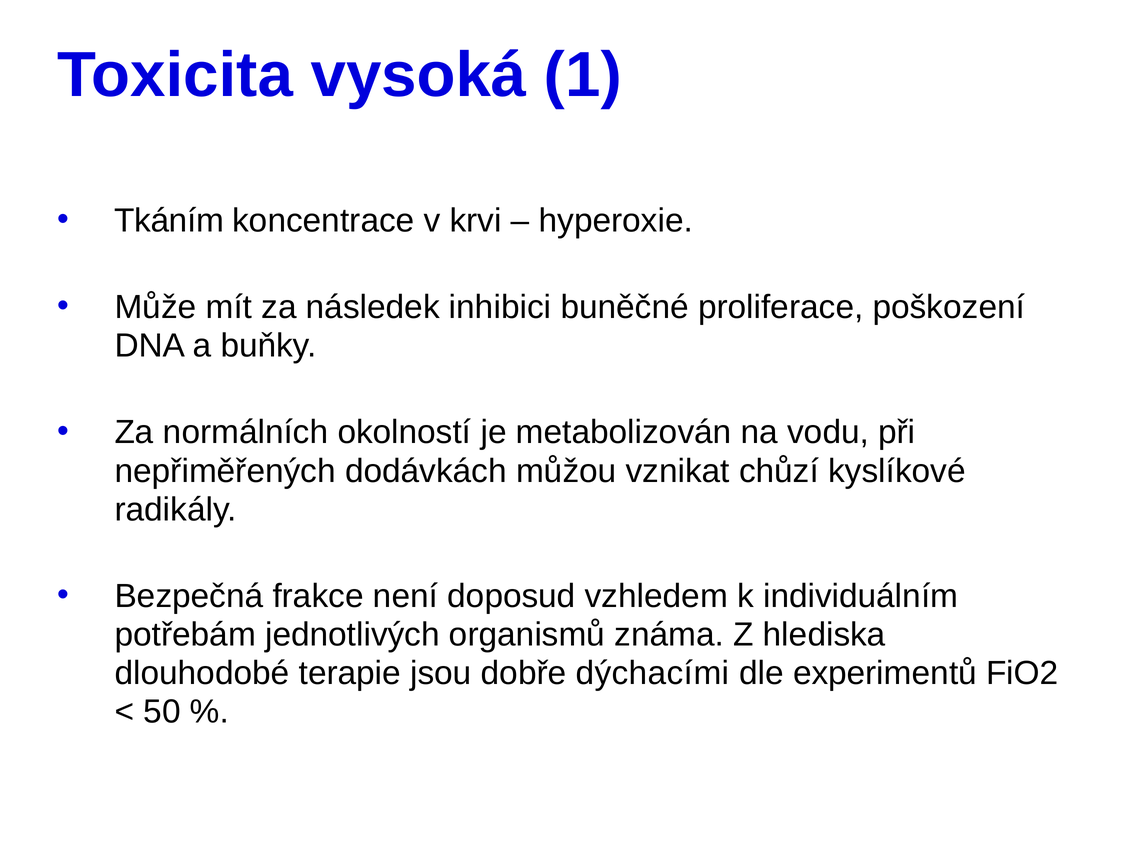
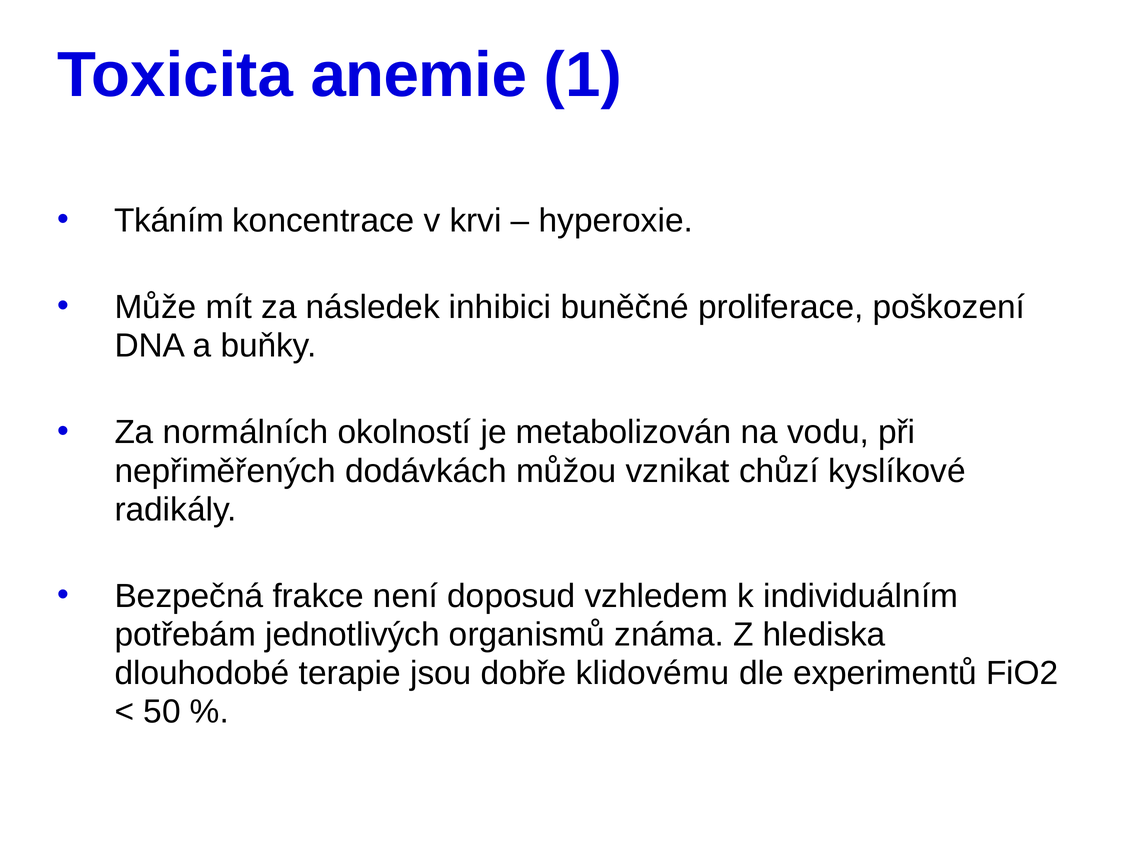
vysoká: vysoká -> anemie (419, 75)
dýchacími: dýchacími -> klidovému (653, 673)
